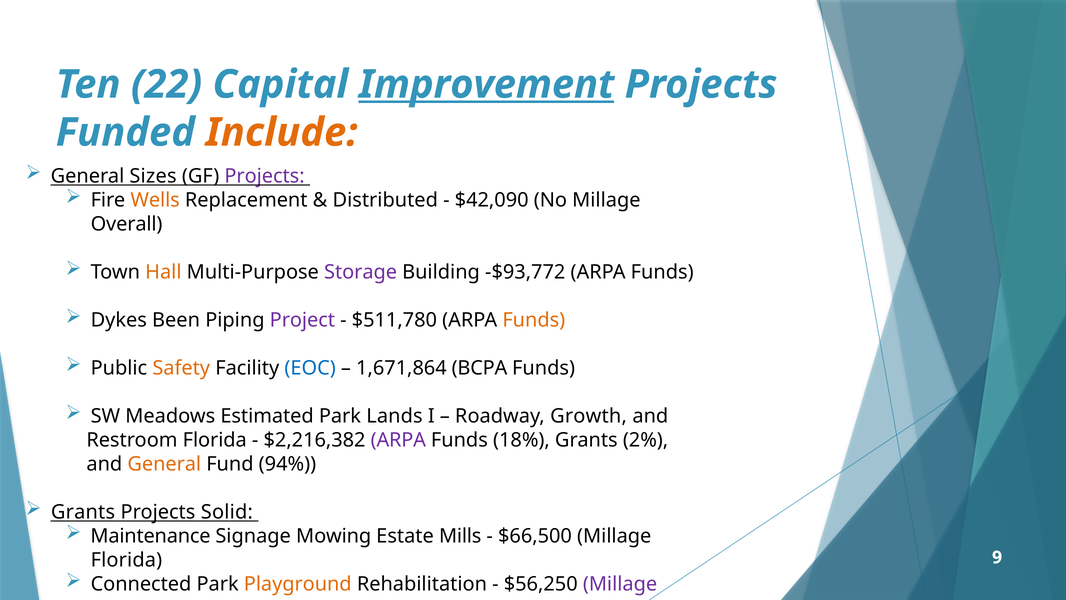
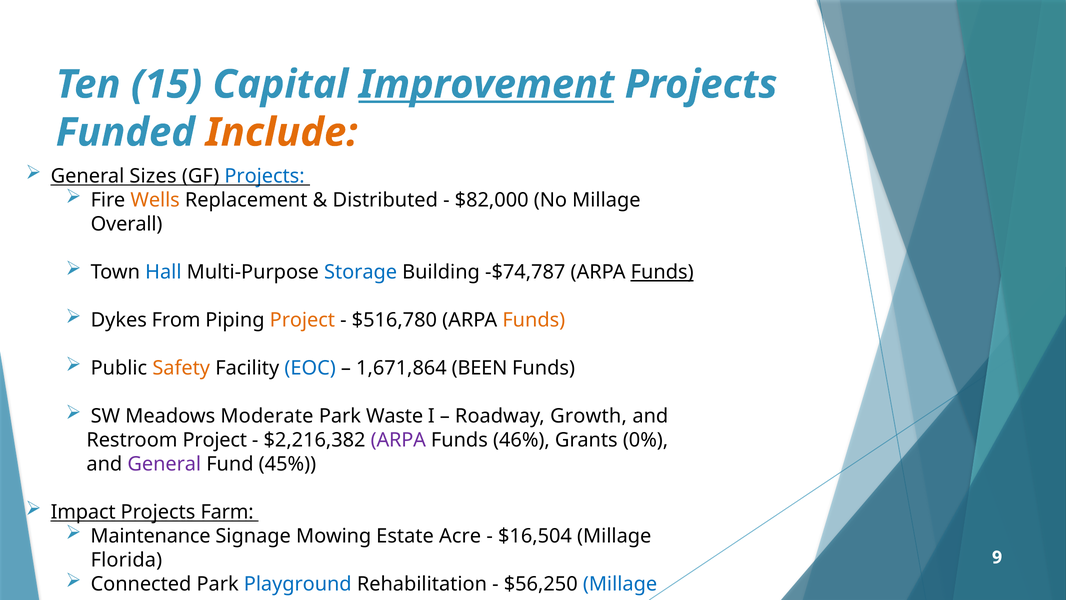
22: 22 -> 15 (167, 84)
Projects colour: purple -> blue (265, 176)
$42,090: $42,090 -> $82,000 (492, 200)
Hall colour: orange -> blue (163, 272)
Storage colour: purple -> blue (361, 272)
-$93,772: -$93,772 -> -$74,787 (525, 272)
Funds underline: none -> present (662, 272)
Been: Been -> From (176, 320)
Project colour: purple -> orange (302, 320)
$511,780: $511,780 -> $516,780 (394, 320)
BCPA: BCPA -> BEEN (480, 368)
Estimated: Estimated -> Moderate (267, 416)
Lands: Lands -> Waste (395, 416)
Restroom Florida: Florida -> Project (215, 440)
18%: 18% -> 46% (521, 440)
2%: 2% -> 0% (646, 440)
General colour: orange -> purple (164, 464)
94%: 94% -> 45% (287, 464)
Grants: Grants -> Impact (83, 512)
Solid: Solid -> Farm (227, 512)
Mills: Mills -> Acre (460, 536)
$66,500: $66,500 -> $16,504 (535, 536)
Playground colour: orange -> blue (298, 584)
Millage colour: purple -> blue (620, 584)
